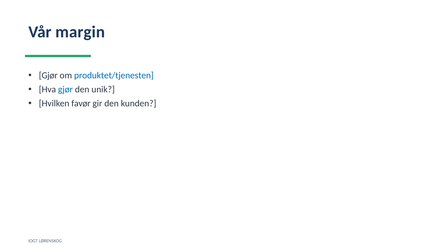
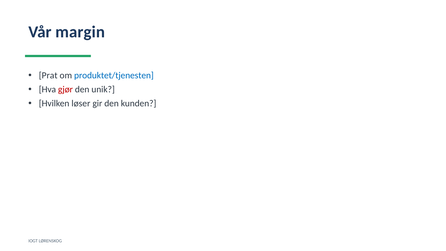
Gjør: Gjør -> Prat (48, 76)
gjør colour: blue -> red (65, 89)
favør: favør -> løser (81, 103)
